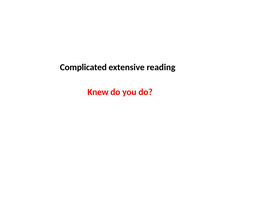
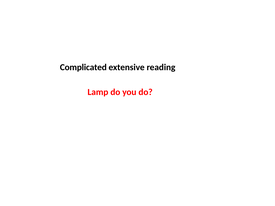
Knew: Knew -> Lamp (98, 92)
